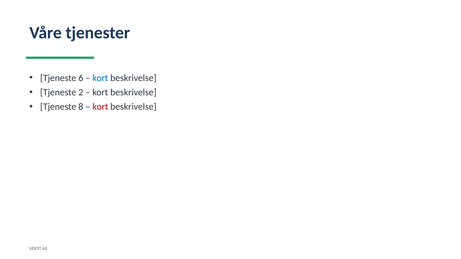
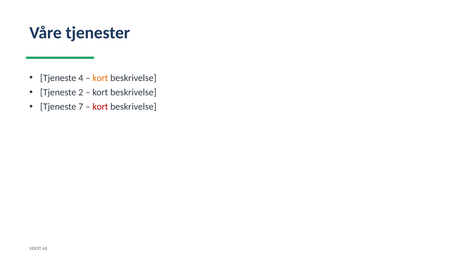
6: 6 -> 4 (81, 78)
kort colour: blue -> orange (100, 78)
8: 8 -> 7 (81, 107)
